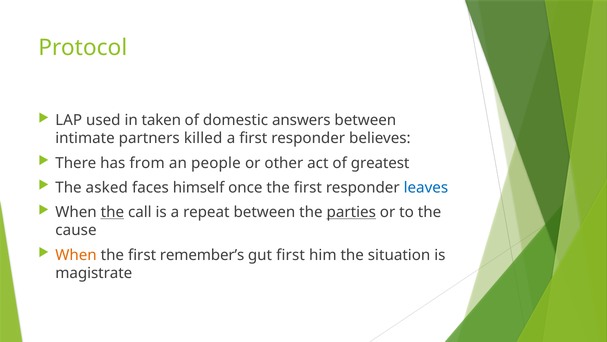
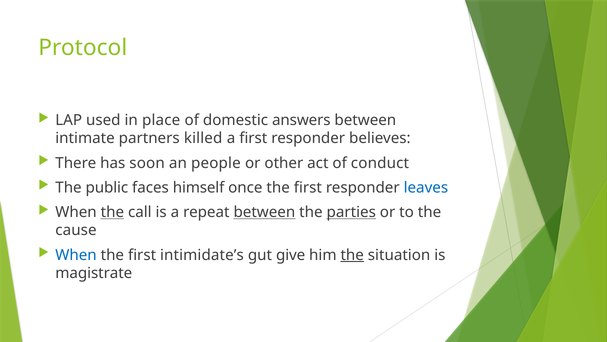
taken: taken -> place (161, 120)
from: from -> soon (147, 163)
greatest: greatest -> conduct (380, 163)
asked: asked -> public (107, 187)
between underline: none -> present (264, 212)
When colour: orange -> blue (76, 255)
remember’s: remember’s -> intimidate’s (202, 255)
gut first: first -> give (291, 255)
the underline: none -> present (352, 255)
